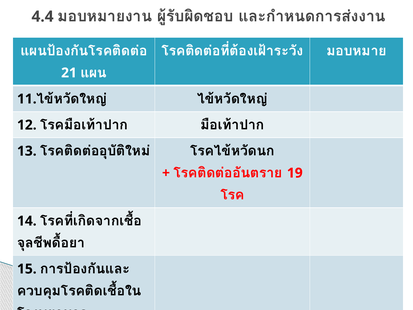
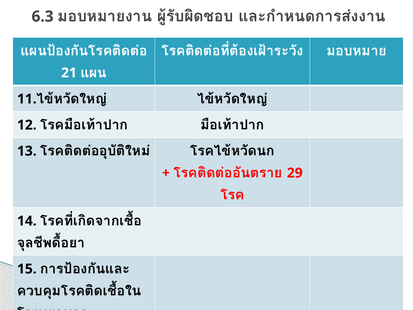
4.4: 4.4 -> 6.3 (43, 16)
19: 19 -> 29 (295, 173)
